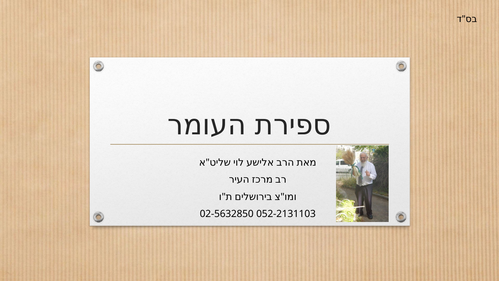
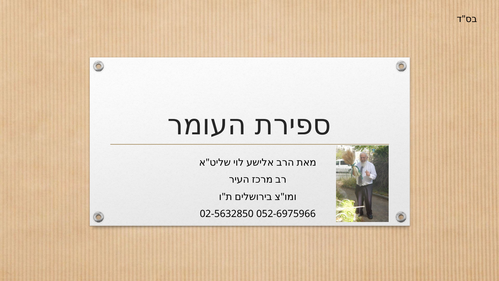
052-2131103: 052-2131103 -> 052-6975966 (286, 214)
